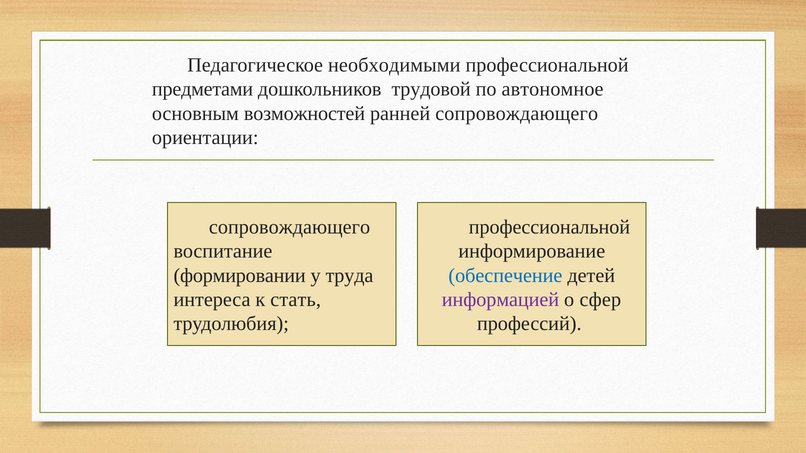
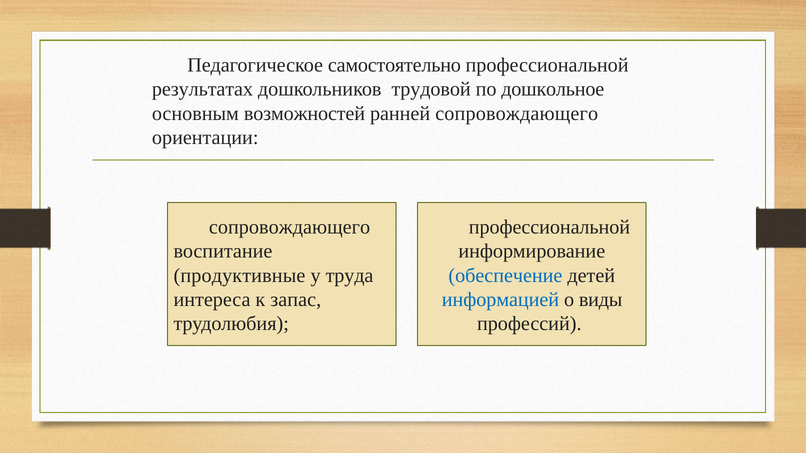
необходимыми: необходимыми -> самостоятельно (394, 65)
предметами: предметами -> результатах (202, 89)
автономное: автономное -> дошкольное (553, 89)
формировании: формировании -> продуктивные (239, 276)
стать: стать -> запас (296, 300)
информацией colour: purple -> blue (500, 300)
сфер: сфер -> виды (601, 300)
